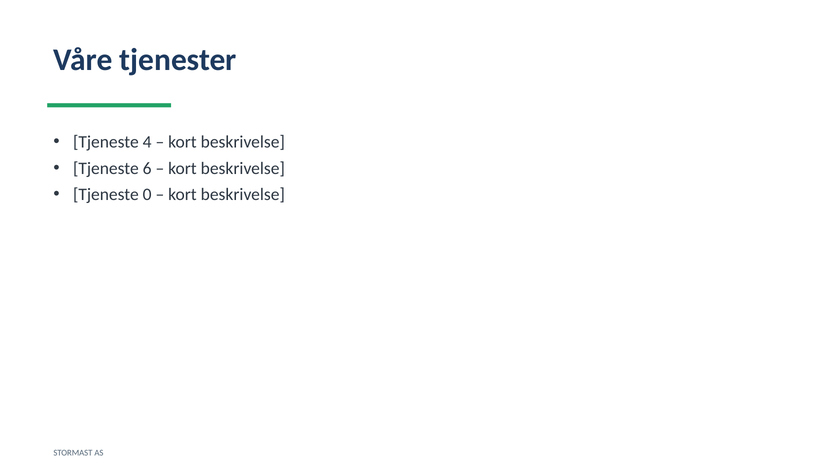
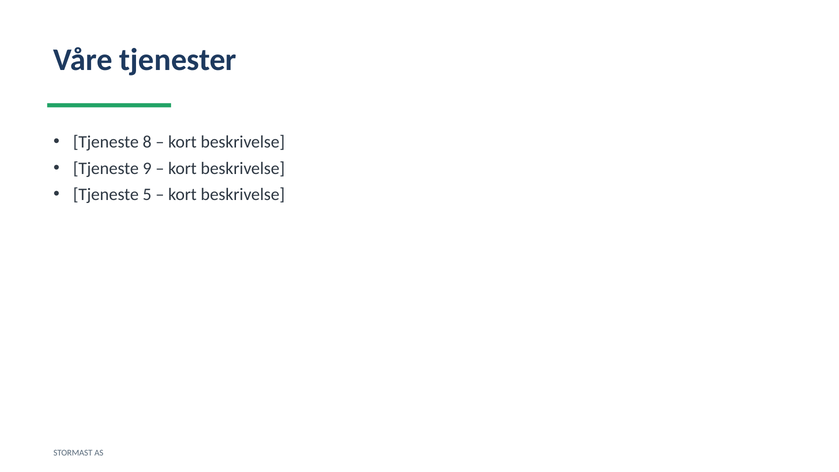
4: 4 -> 8 (147, 142)
6: 6 -> 9 (147, 168)
0: 0 -> 5 (147, 195)
